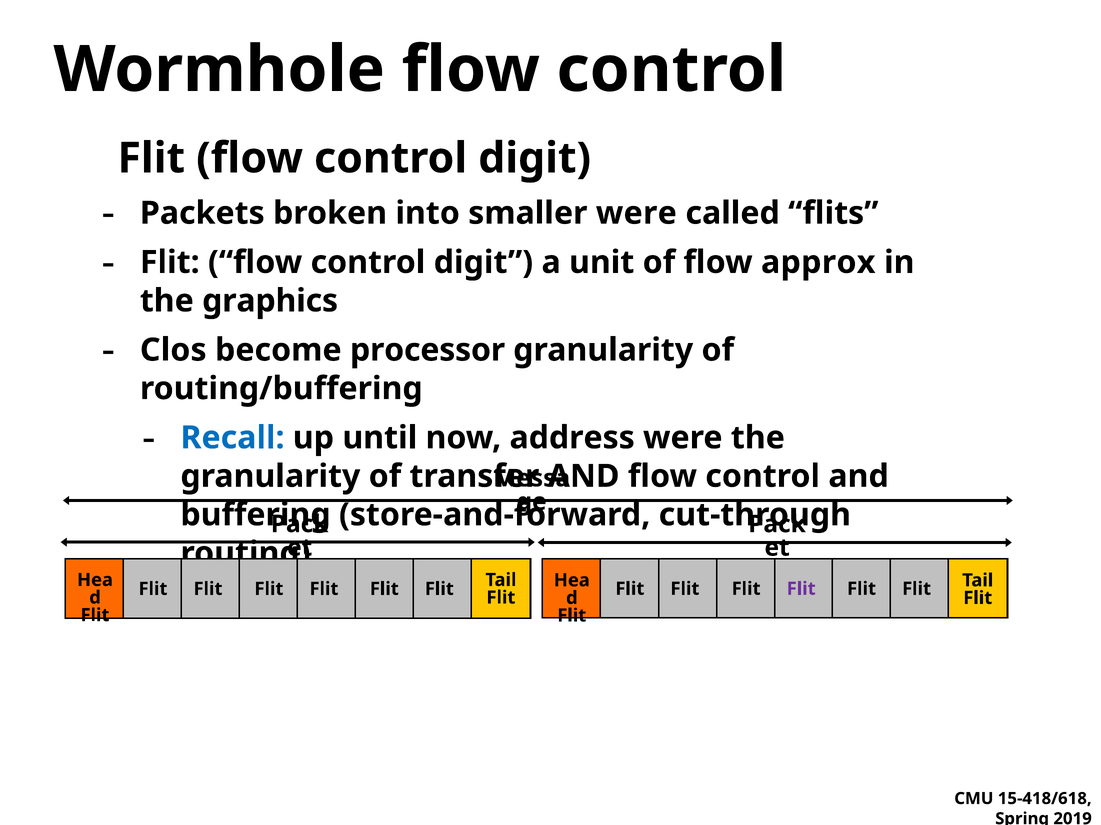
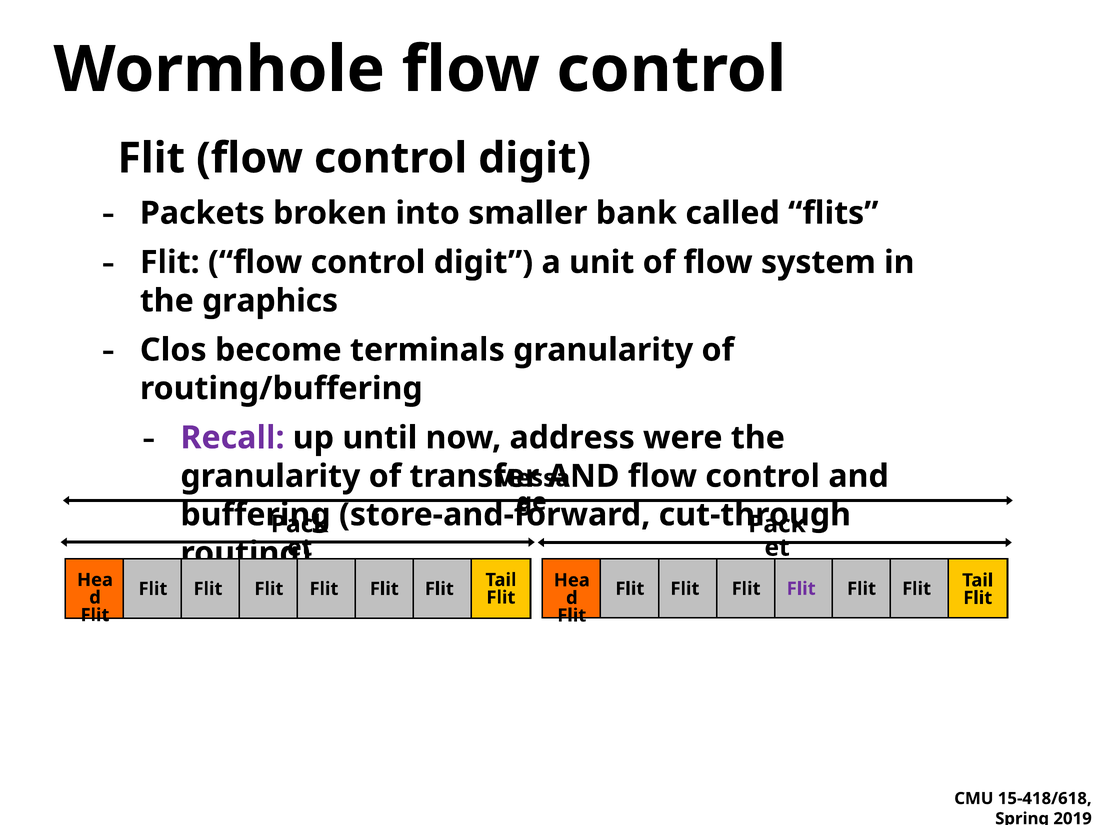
smaller were: were -> bank (636, 213)
approx: approx -> system (818, 263)
processor: processor -> terminals (427, 350)
Recall colour: blue -> purple (232, 438)
